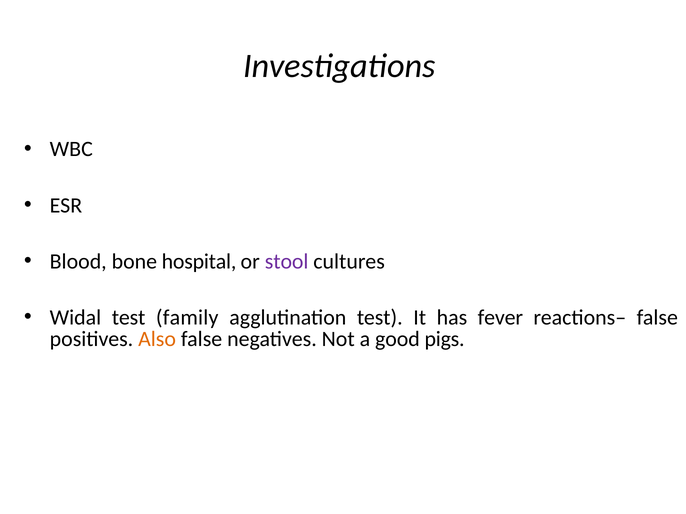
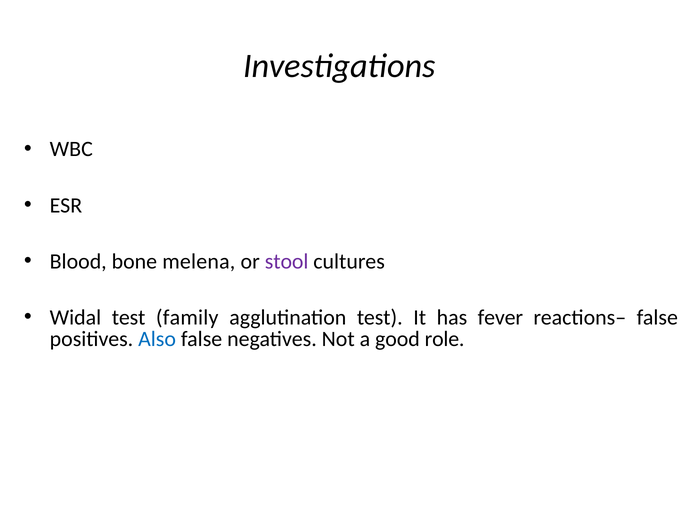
hospital: hospital -> melena (199, 262)
Also colour: orange -> blue (157, 339)
pigs: pigs -> role (445, 339)
